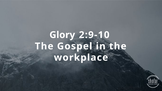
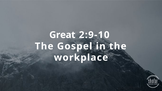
Glory: Glory -> Great (62, 35)
